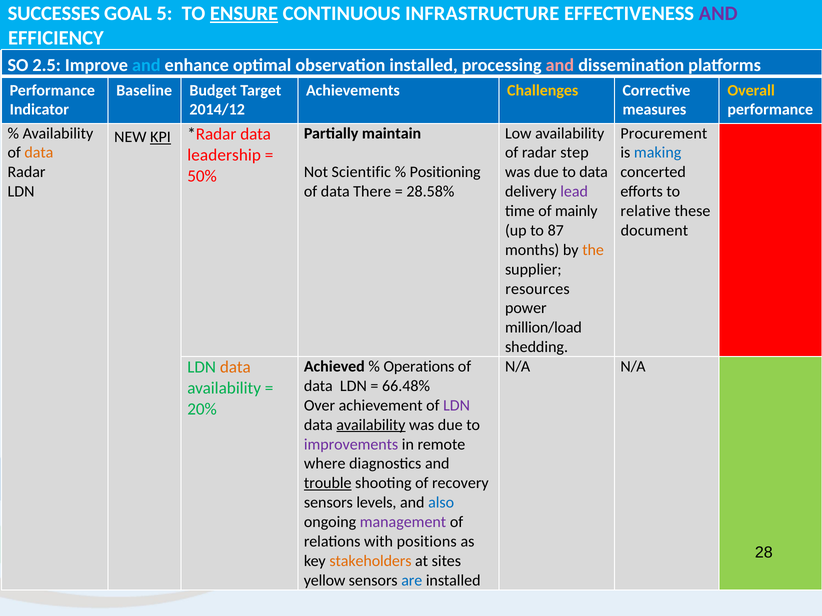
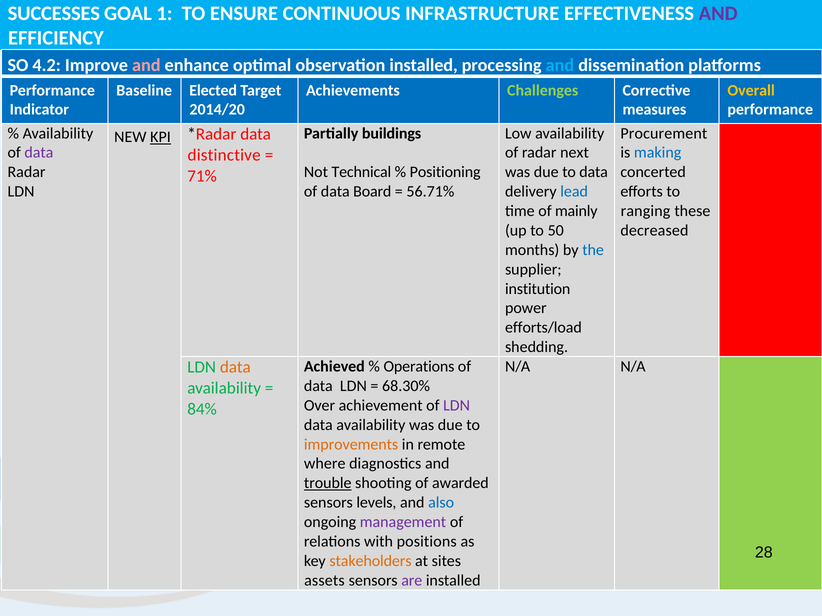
5: 5 -> 1 (164, 13)
ENSURE underline: present -> none (244, 13)
2.5: 2.5 -> 4.2 (47, 65)
and colour: light blue -> pink (146, 65)
and colour: pink -> light blue (560, 65)
Budget: Budget -> Elected (213, 90)
Challenges colour: yellow -> light green (543, 90)
2014/12: 2014/12 -> 2014/20 (217, 110)
maintain: maintain -> buildings (392, 133)
data colour: orange -> purple (39, 153)
step: step -> next (575, 153)
leadership: leadership -> distinctive (224, 155)
Scientific: Scientific -> Technical (361, 172)
50%: 50% -> 71% (202, 176)
There: There -> Board (372, 192)
28.58%: 28.58% -> 56.71% (430, 192)
lead colour: purple -> blue (574, 192)
relative: relative -> ranging (646, 211)
87: 87 -> 50 (556, 231)
document: document -> decreased (654, 231)
the colour: orange -> blue (593, 250)
resources: resources -> institution (538, 289)
million/load: million/load -> efforts/load (543, 328)
66.48%: 66.48% -> 68.30% (406, 386)
20%: 20% -> 84% (202, 409)
availability underline: present -> none (371, 425)
improvements colour: purple -> orange (351, 445)
recovery: recovery -> awarded (460, 484)
yellow: yellow -> assets (324, 581)
are colour: blue -> purple (412, 581)
